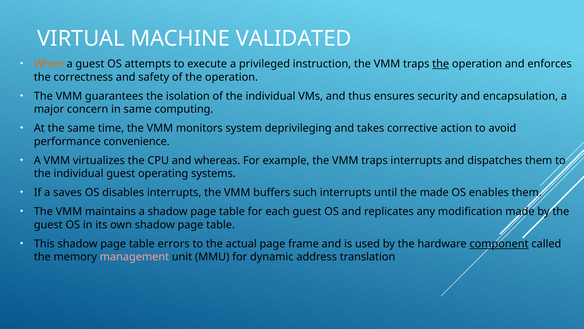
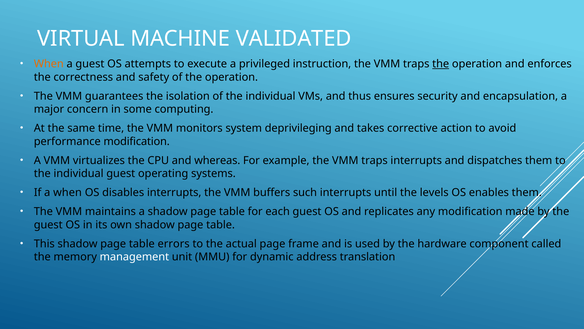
in same: same -> some (138, 109)
performance convenience: convenience -> modification (137, 141)
a saves: saves -> when (68, 192)
the made: made -> levels (434, 192)
component underline: present -> none (499, 243)
management colour: pink -> white (134, 257)
